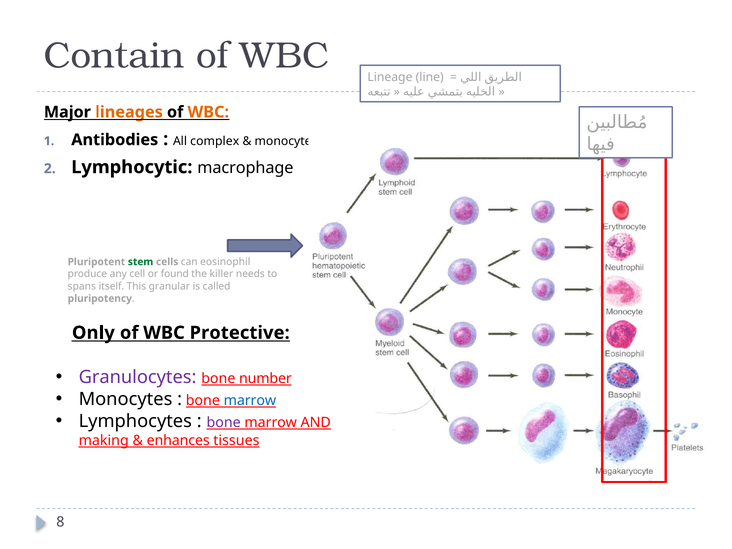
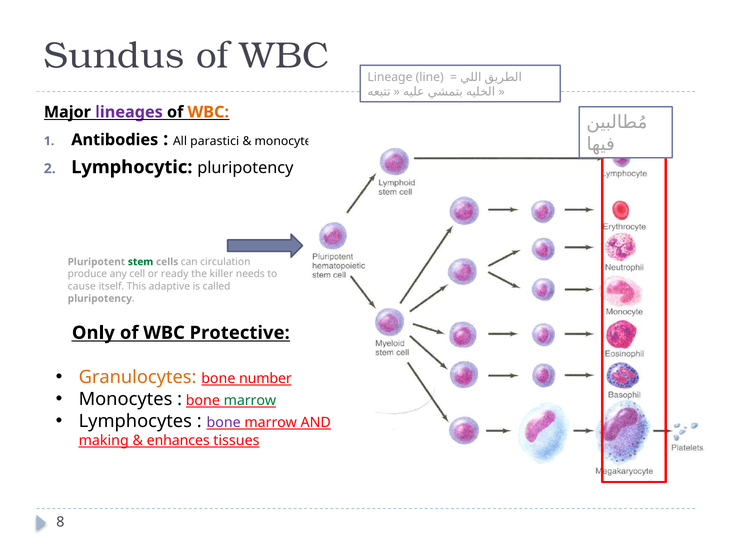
Contain: Contain -> Sundus (114, 55)
lineages colour: orange -> purple (129, 112)
complex: complex -> parastici (215, 141)
Lymphocytic macrophage: macrophage -> pluripotency (245, 168)
eosinophil: eosinophil -> circulation (225, 262)
found: found -> ready (175, 274)
spans: spans -> cause (82, 286)
granular: granular -> adaptive (169, 286)
Granulocytes colour: purple -> orange (138, 377)
marrow colour: blue -> green (250, 400)
